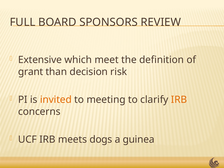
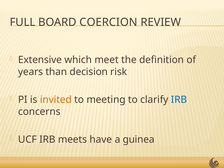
SPONSORS: SPONSORS -> COERCION (108, 22)
grant: grant -> years (31, 72)
IRB colour: orange -> blue (179, 100)
dogs: dogs -> have (101, 139)
